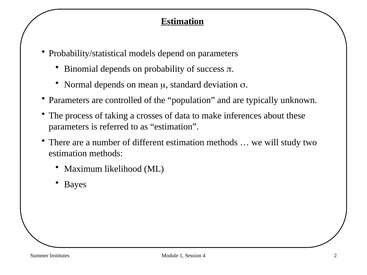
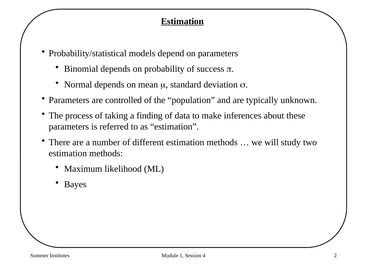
crosses: crosses -> finding (150, 116)
